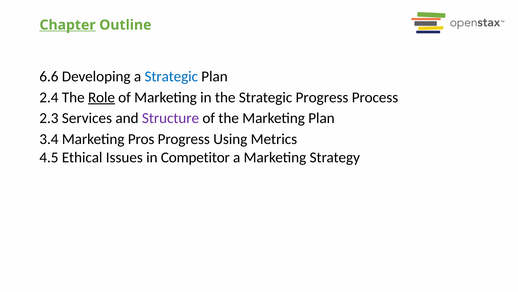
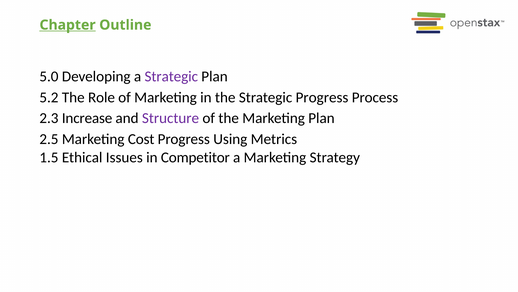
6.6: 6.6 -> 5.0 (49, 76)
Strategic colour: blue -> purple (171, 76)
2.4: 2.4 -> 5.2 (49, 97)
Role underline: present -> none (101, 97)
Services: Services -> Increase (87, 118)
3.4: 3.4 -> 2.5 (49, 139)
Pros: Pros -> Cost (141, 139)
4.5: 4.5 -> 1.5 (49, 157)
